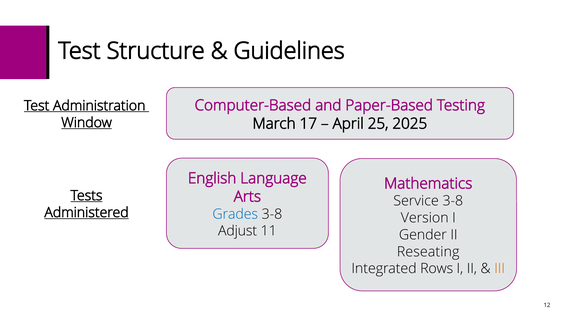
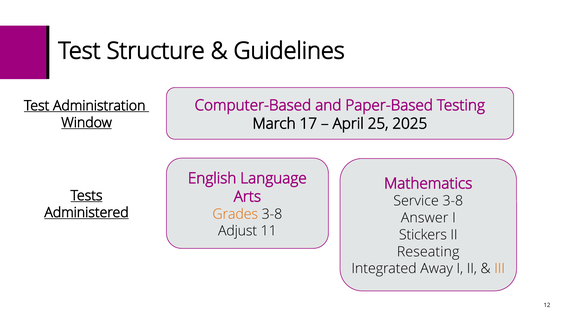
Grades colour: blue -> orange (235, 214)
Version: Version -> Answer (425, 218)
Gender: Gender -> Stickers (423, 235)
Rows: Rows -> Away (437, 269)
